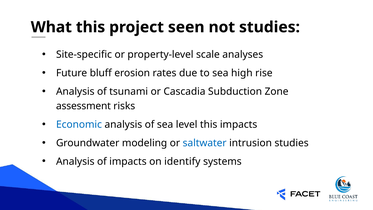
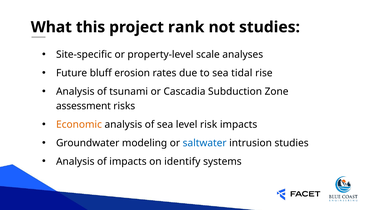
seen: seen -> rank (186, 27)
high: high -> tidal (242, 73)
Economic colour: blue -> orange (79, 124)
level this: this -> risk (209, 124)
